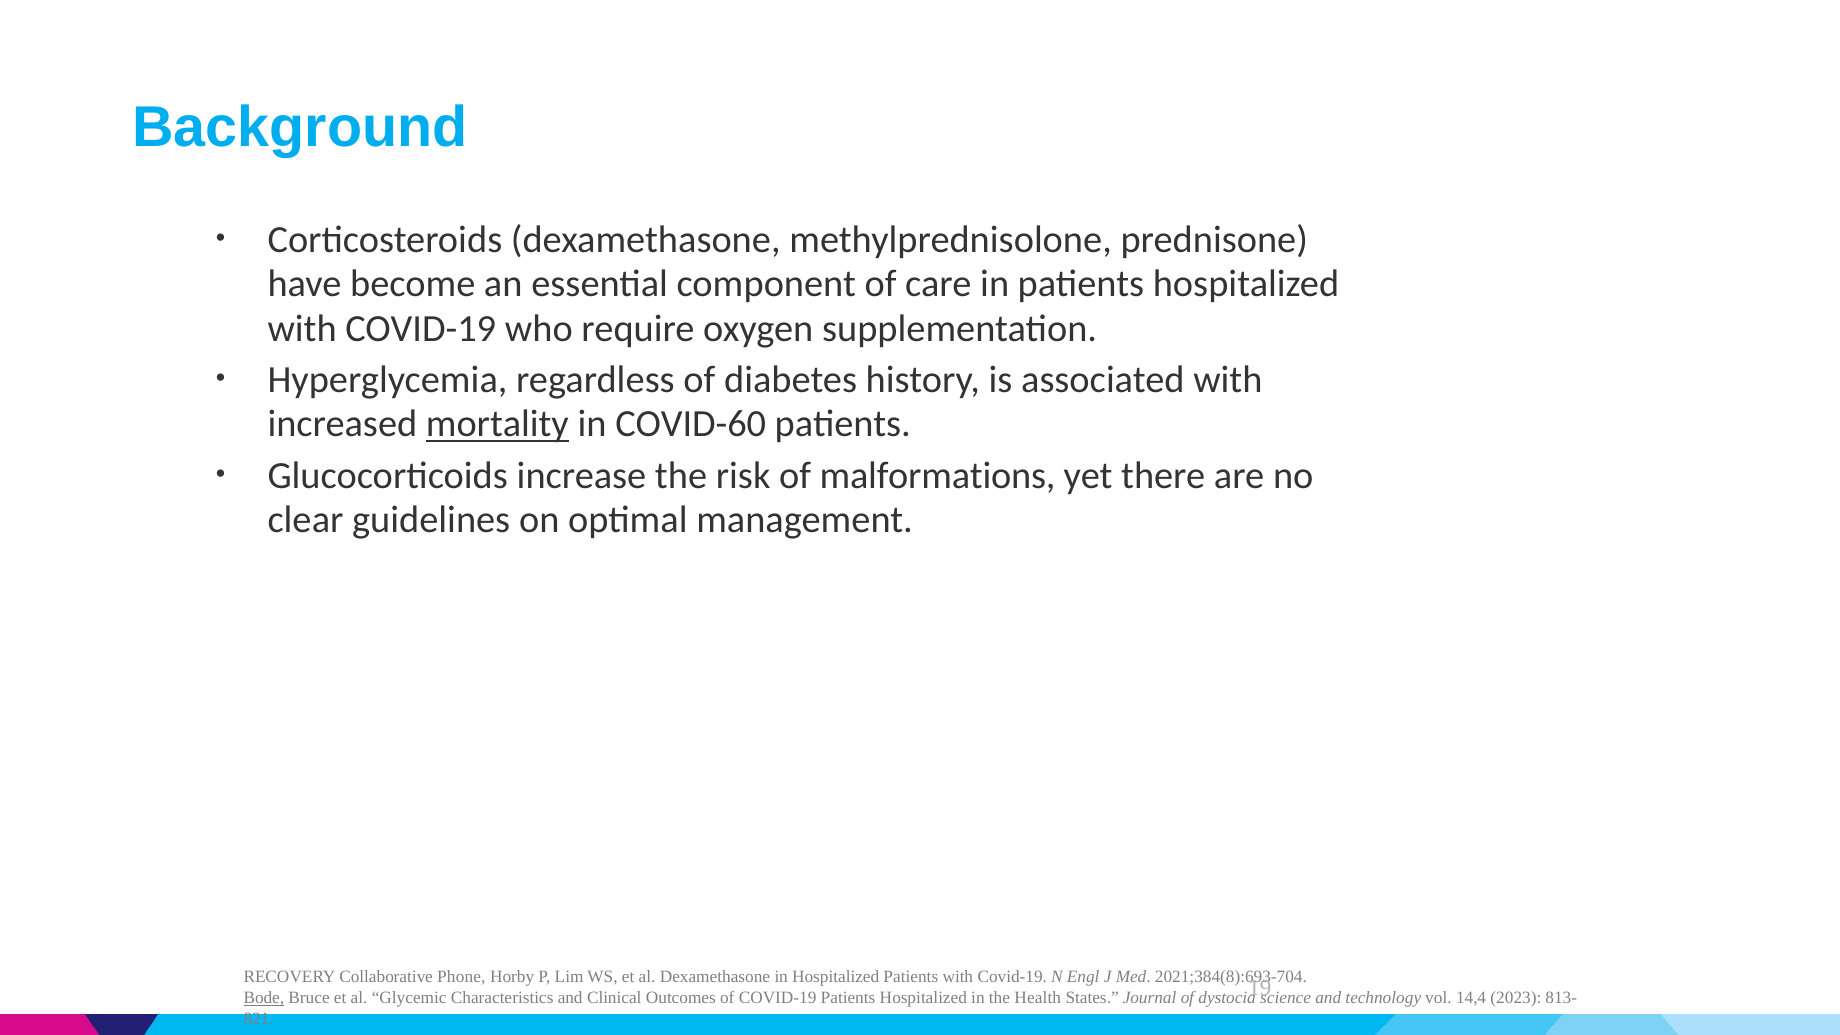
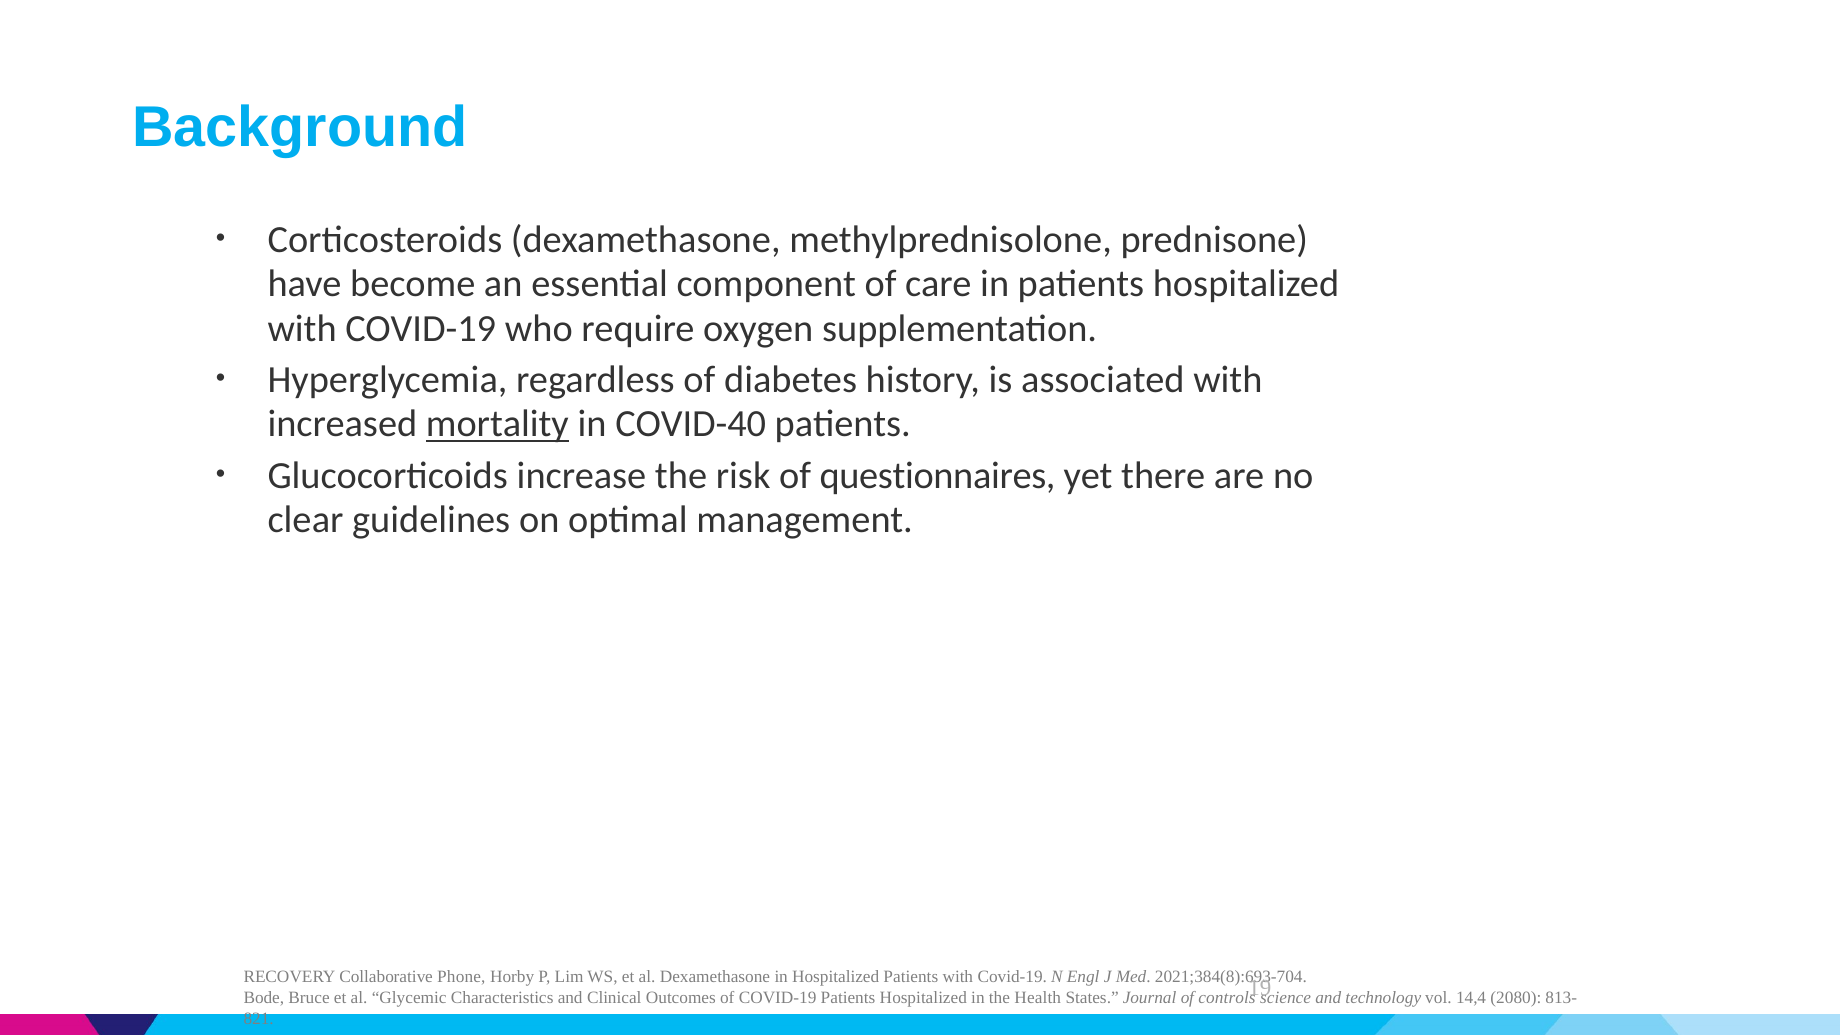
COVID-60: COVID-60 -> COVID-40 (691, 424)
malformations: malformations -> questionnaires (938, 476)
Bode underline: present -> none (264, 998)
dystocia: dystocia -> controls (1227, 998)
2023: 2023 -> 2080 (1516, 998)
